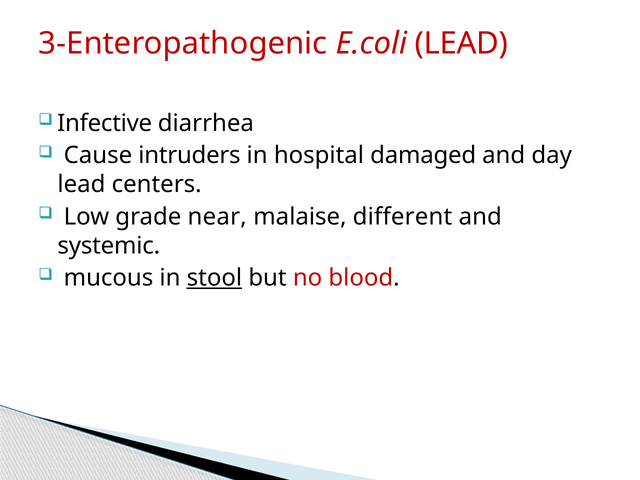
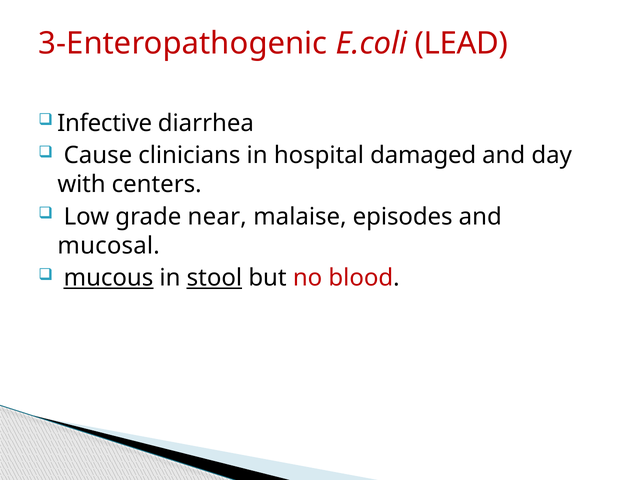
intruders: intruders -> clinicians (189, 156)
lead: lead -> with (82, 184)
different: different -> episodes (403, 217)
systemic: systemic -> mucosal (109, 246)
mucous underline: none -> present (109, 278)
